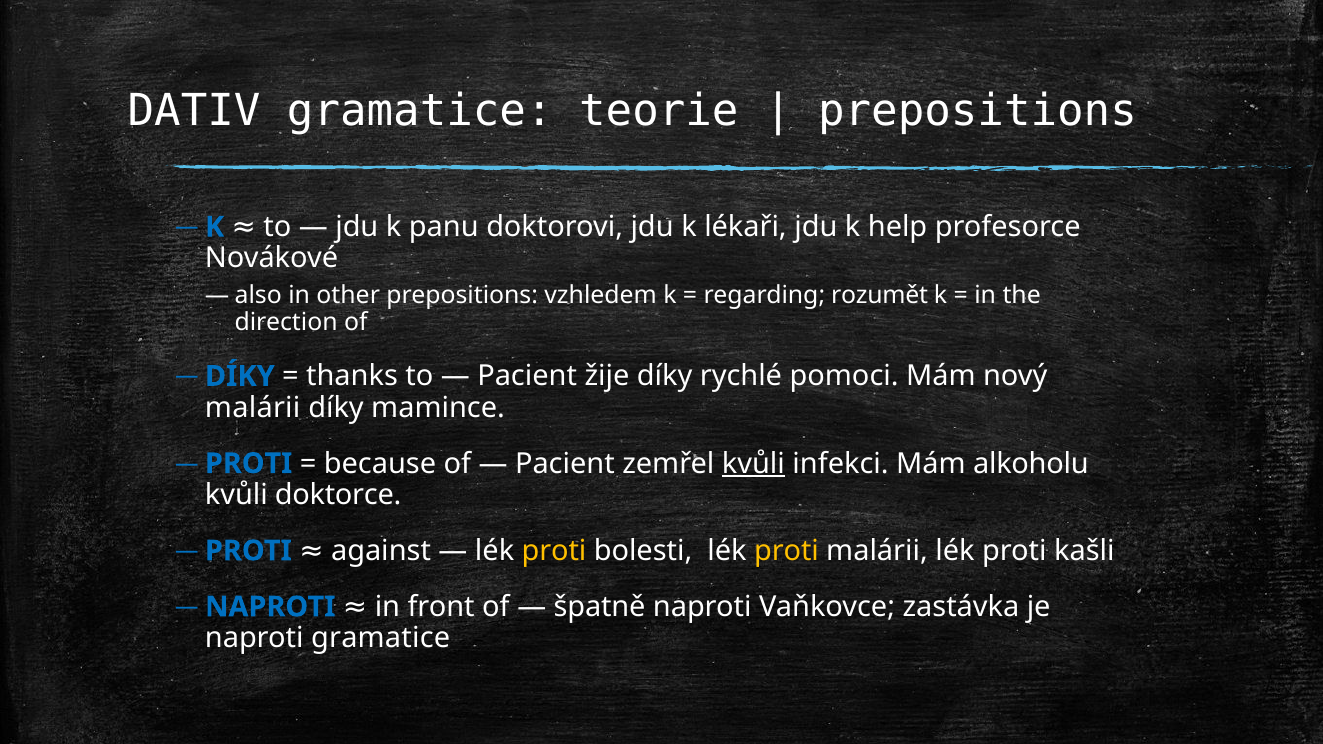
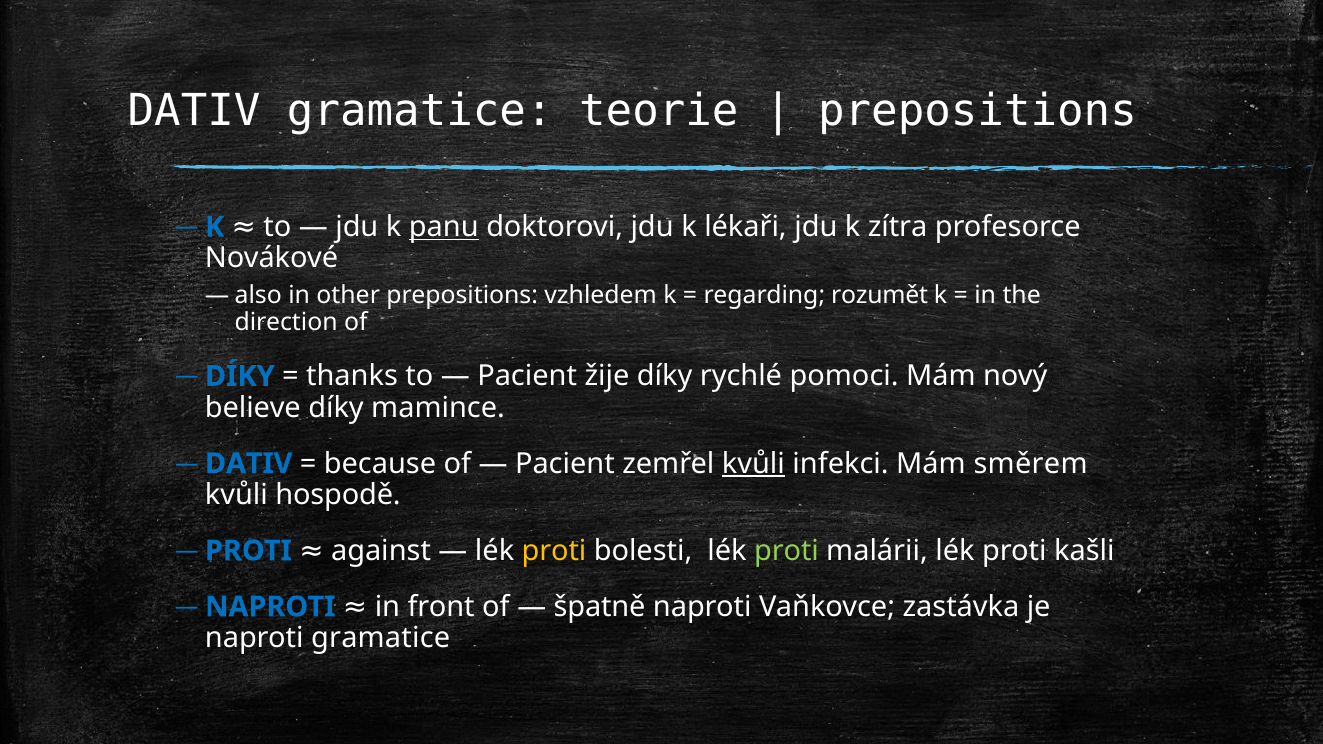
panu underline: none -> present (444, 227)
help: help -> zítra (898, 227)
malárii: malárii -> believe (253, 408)
PROTI: PROTI -> DATIV (249, 464)
alkoholu: alkoholu -> směrem (1031, 464)
doktorce: doktorce -> hospodě (338, 495)
proti colour: yellow -> light green (786, 551)
